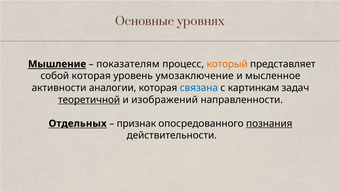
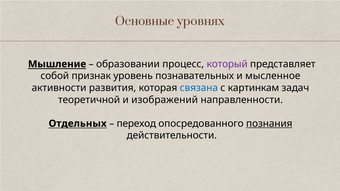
показателям: показателям -> образовании (128, 64)
который colour: orange -> purple (227, 64)
собой которая: которая -> признак (91, 76)
умозаключение: умозаключение -> познавательных (195, 76)
аналогии: аналогии -> развития (113, 88)
теоретичной underline: present -> none (89, 100)
признак: признак -> переход (136, 124)
